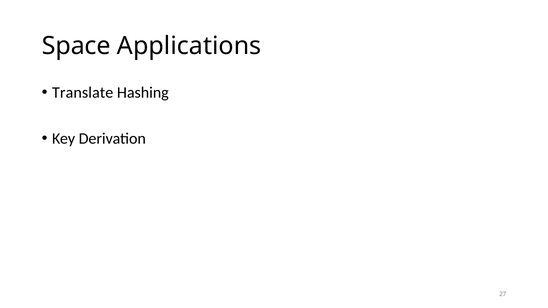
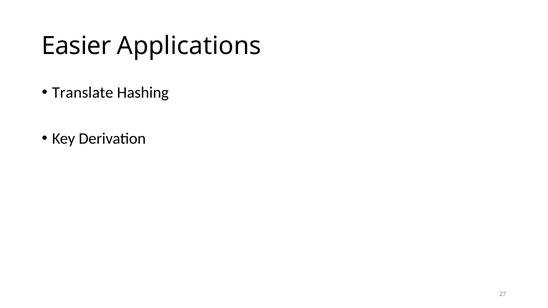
Space: Space -> Easier (76, 46)
